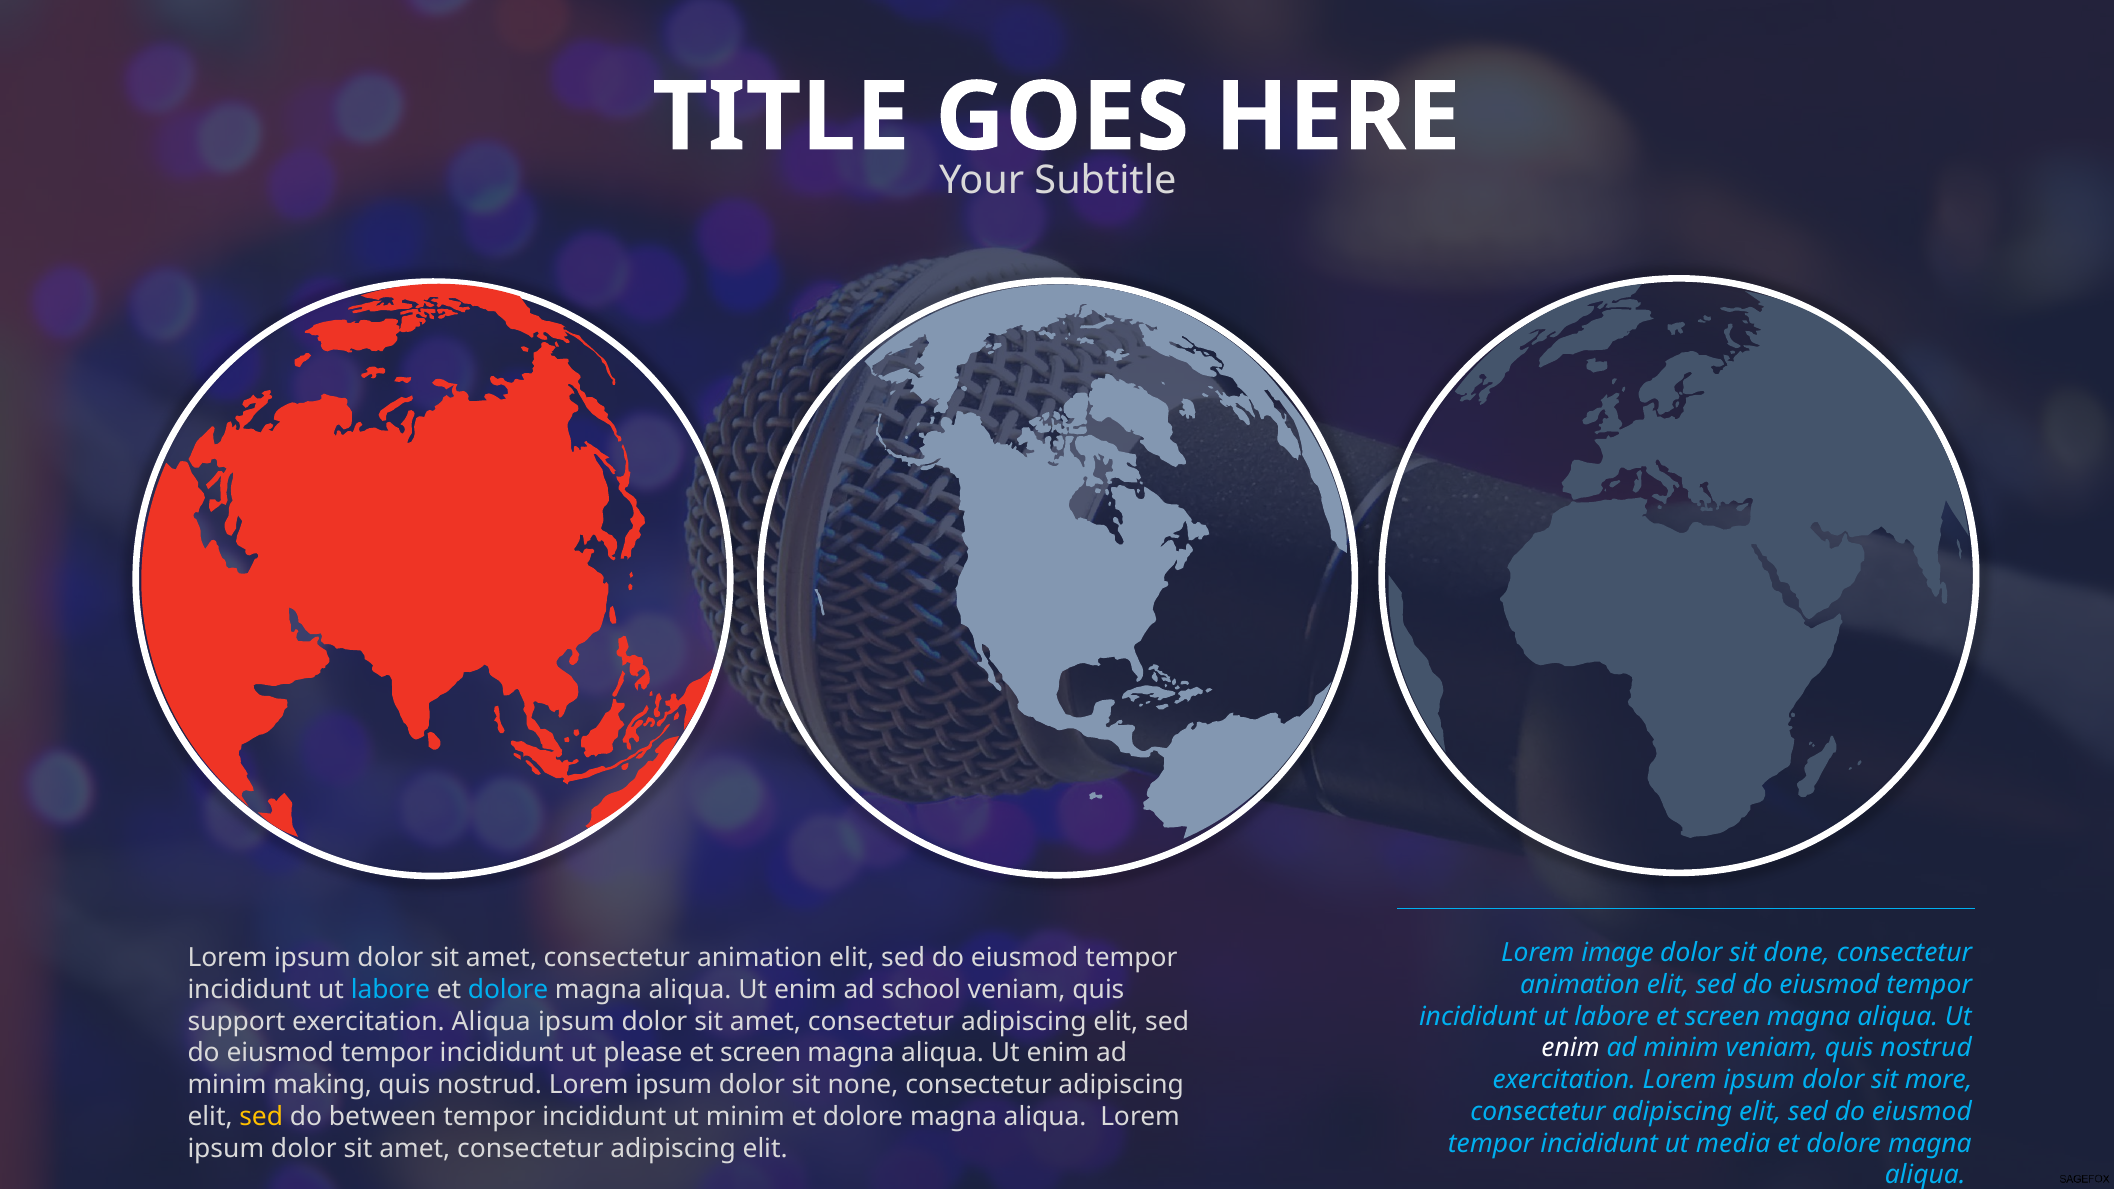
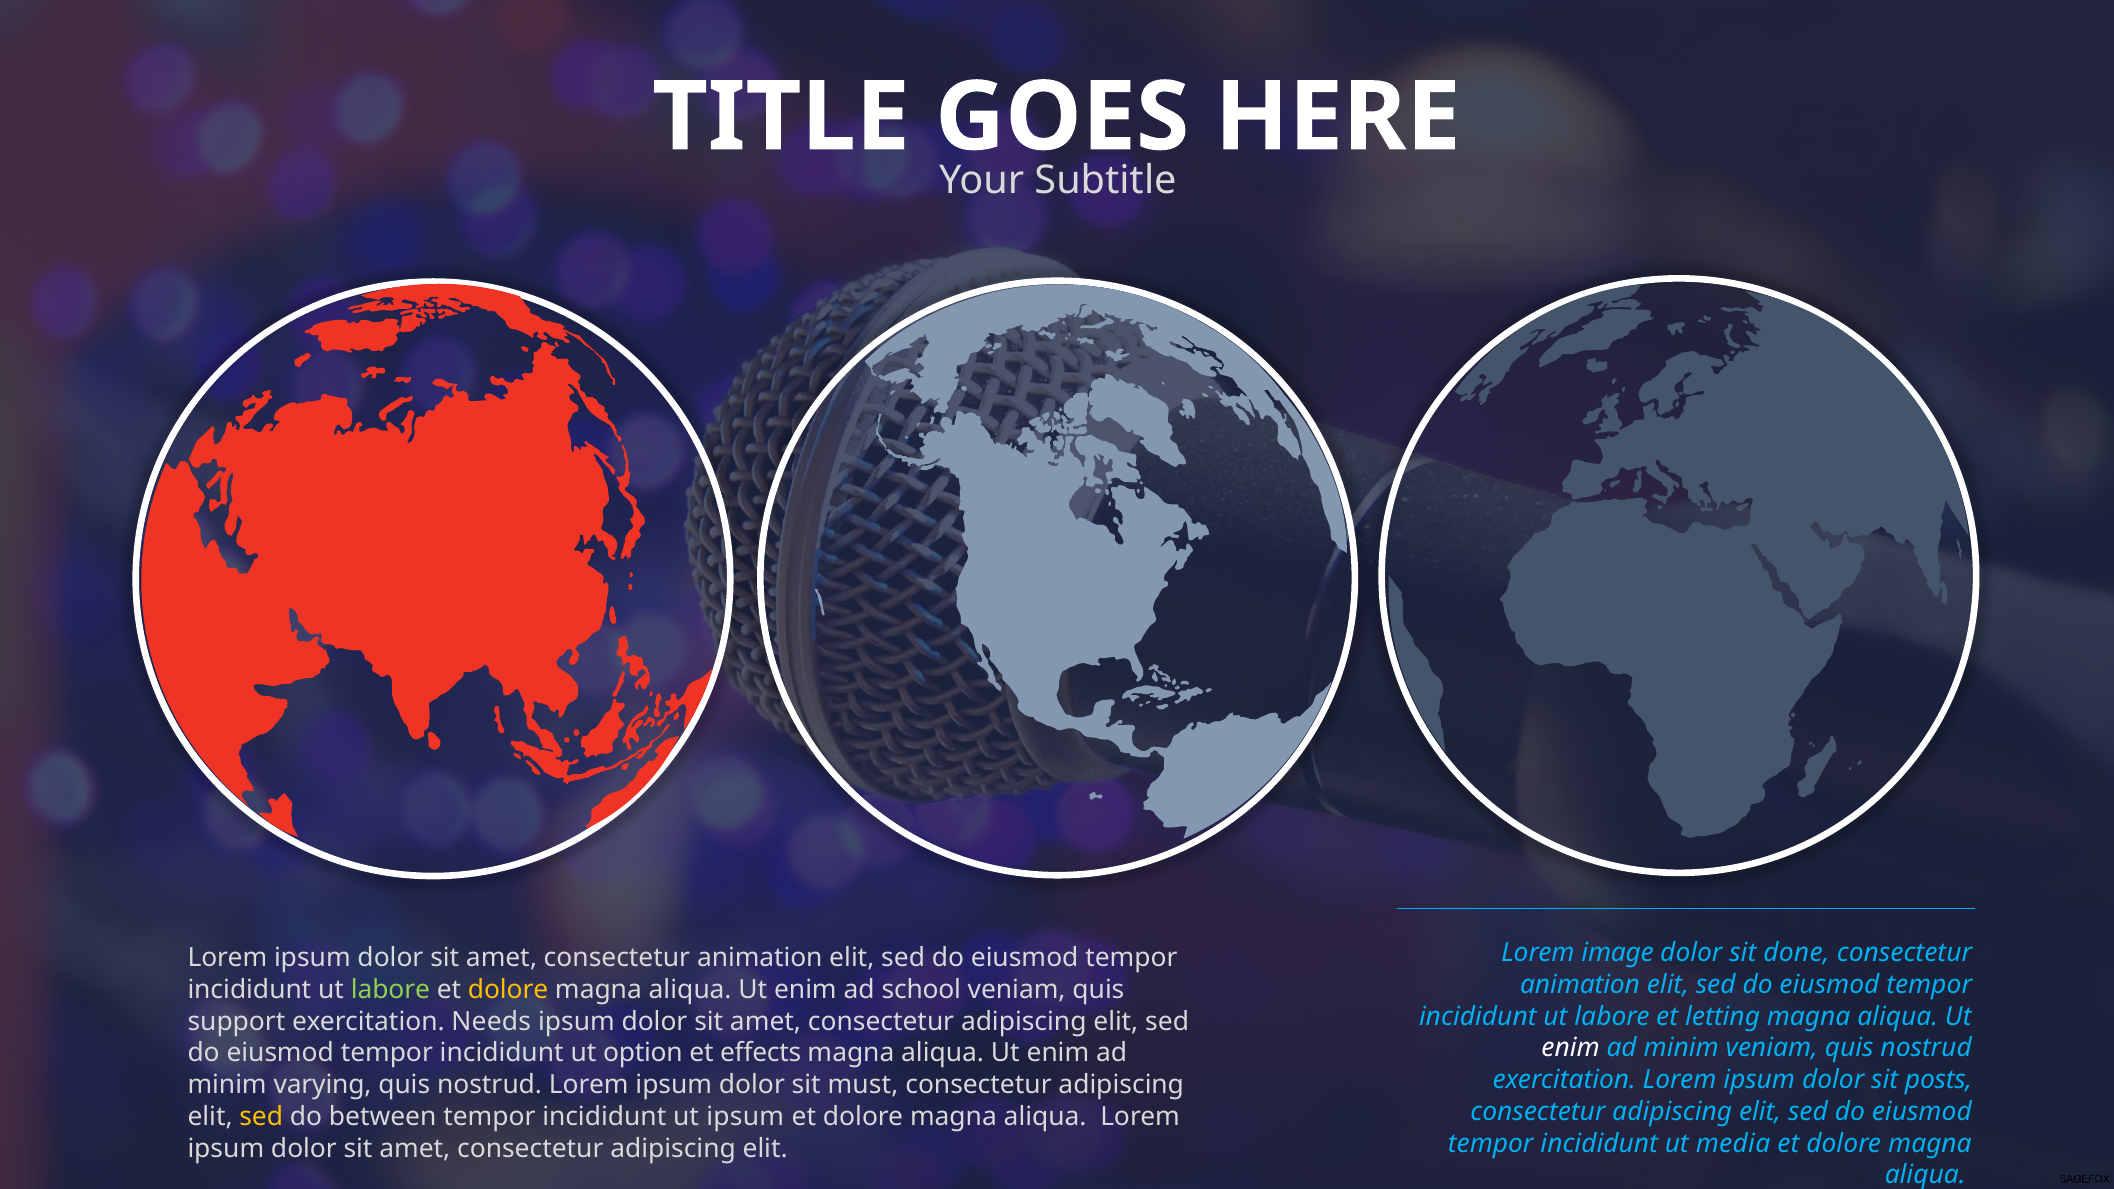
labore colour: light blue -> light green (390, 990)
dolore colour: light blue -> yellow (508, 990)
labore et screen: screen -> letting (1723, 1017)
exercitation Aliqua: Aliqua -> Needs (491, 1022)
please: please -> option (643, 1053)
screen: screen -> effects (761, 1053)
more: more -> posts (1939, 1080)
making: making -> varying (323, 1085)
none: none -> must (863, 1085)
ut minim: minim -> ipsum (745, 1117)
